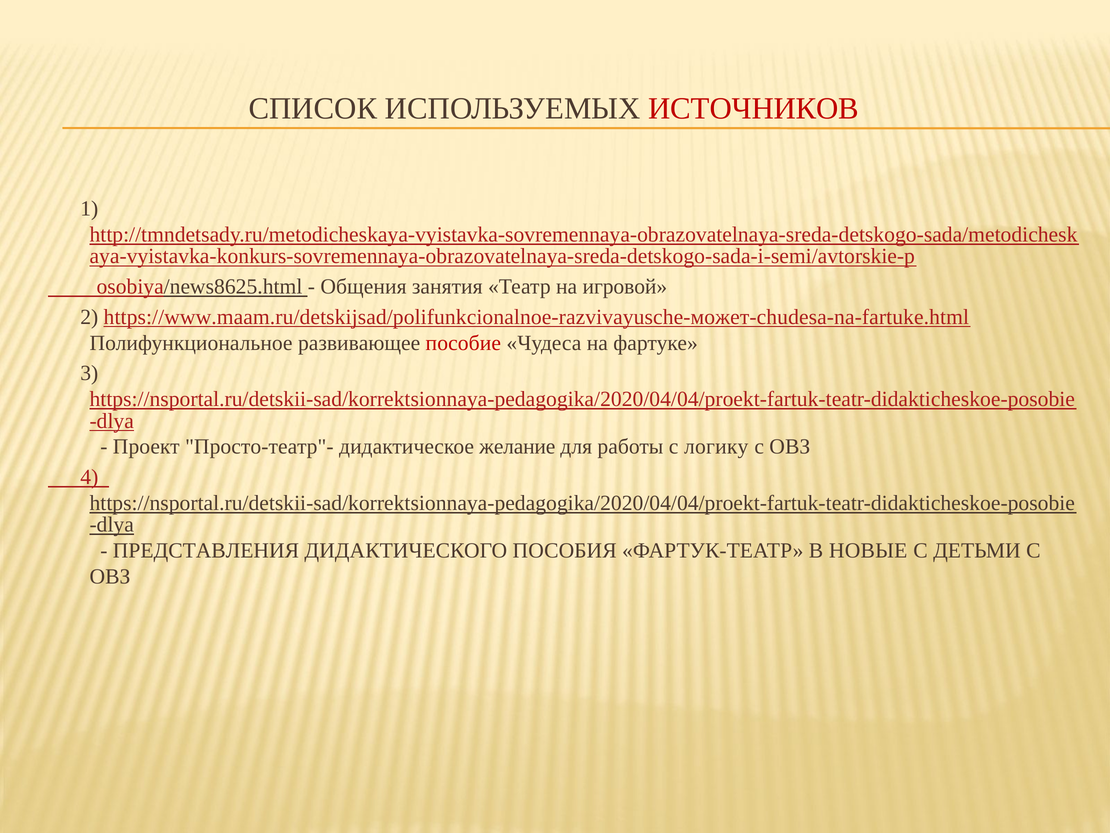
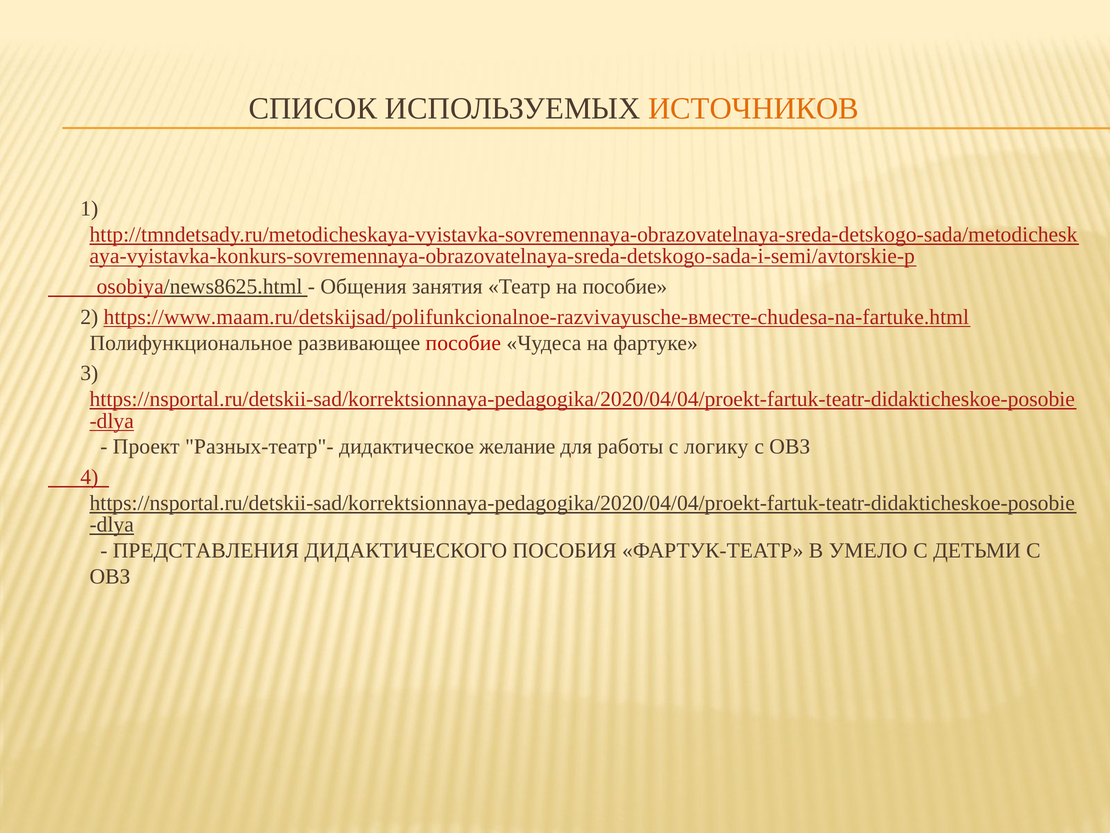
ИСТОЧНИКОВ colour: red -> orange (754, 109)
на игровой: игровой -> пособие (625, 287)
https://www.maam.ru/detskijsad/polifunkcionalnoe-razvivayusche-может-chudesa-na-fartuke.html: https://www.maam.ru/detskijsad/polifunkcionalnoe-razvivayusche-может-chudesa-na-fartuke.html -> https://www.maam.ru/detskijsad/polifunkcionalnoe-razvivayusche-вместе-chudesa-na-fartuke.html (536, 317)
Просто-театр"-: Просто-театр"- -> Разных-театр"- (259, 447)
НОВЫЕ: НОВЫЕ -> УМЕЛО (868, 550)
